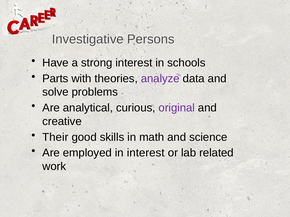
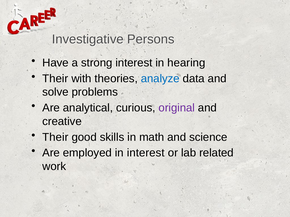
schools: schools -> hearing (186, 63)
Parts: Parts -> Their (55, 79)
analyze colour: purple -> blue (160, 79)
